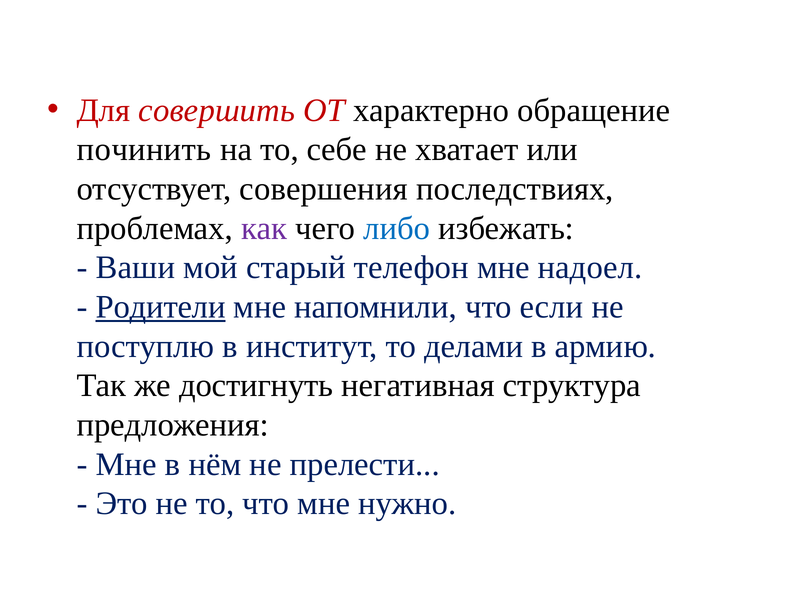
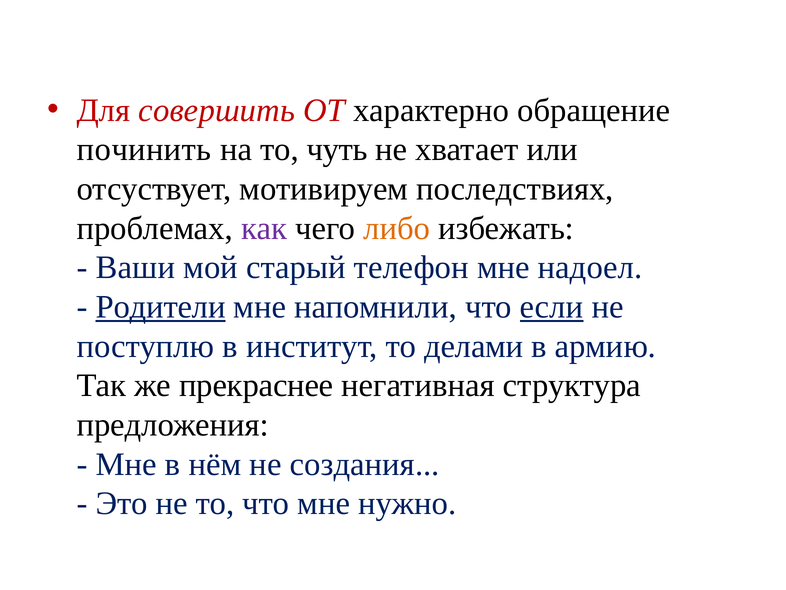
себе: себе -> чуть (337, 149)
совершения: совершения -> мотивируем (324, 189)
либо colour: blue -> orange (397, 228)
если underline: none -> present (552, 307)
достигнуть: достигнуть -> прекраснее (256, 385)
прелести: прелести -> создания (365, 464)
